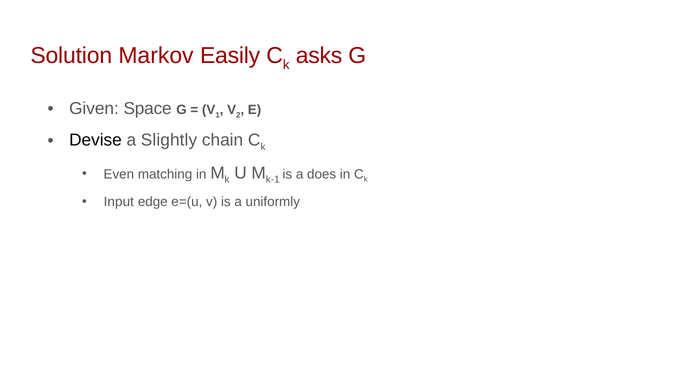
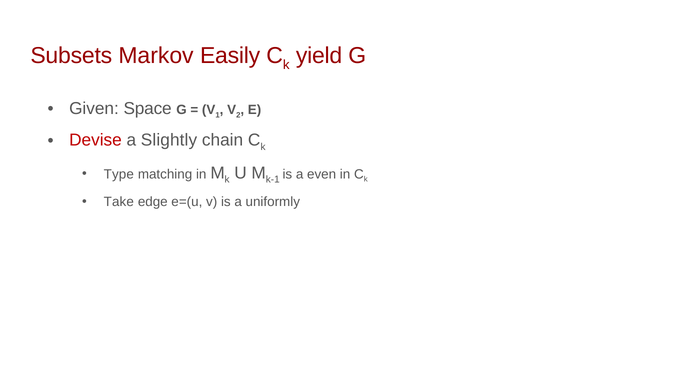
Solution: Solution -> Subsets (71, 56)
asks: asks -> yield (319, 56)
Devise colour: black -> red (95, 140)
Even: Even -> Type (119, 174)
does: does -> even (322, 174)
Input: Input -> Take (119, 202)
